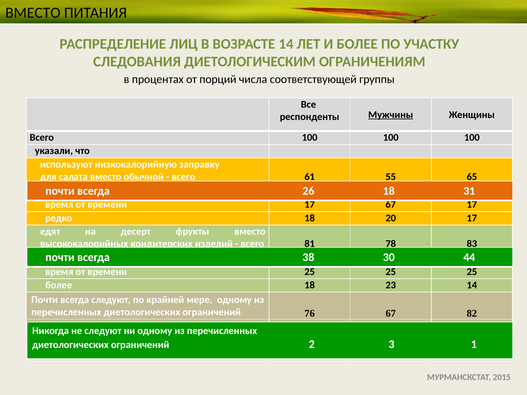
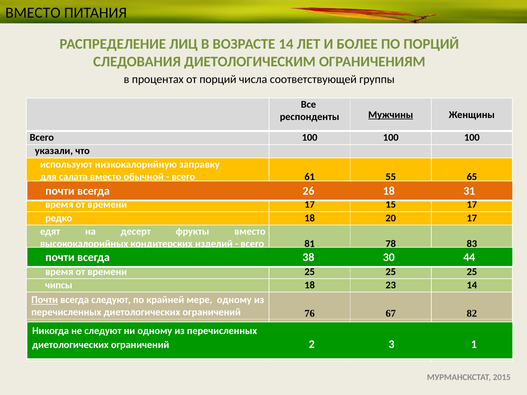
ПО УЧАСТКУ: УЧАСТКУ -> ПОРЦИЙ (431, 44)
17 67: 67 -> 15 (391, 205)
более: более -> чипсы (59, 285)
Почти underline: none -> present (45, 300)
